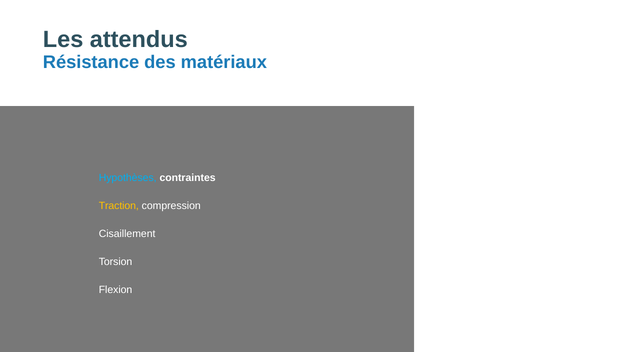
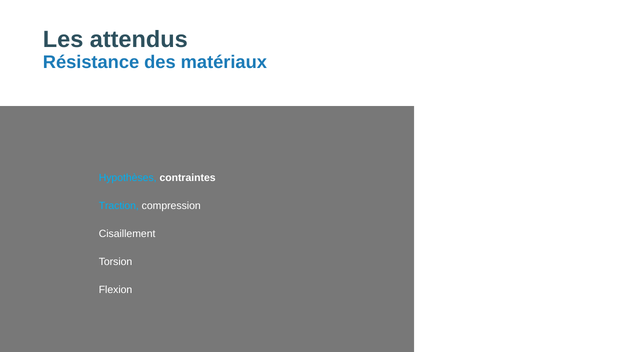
Traction colour: yellow -> light blue (119, 206)
